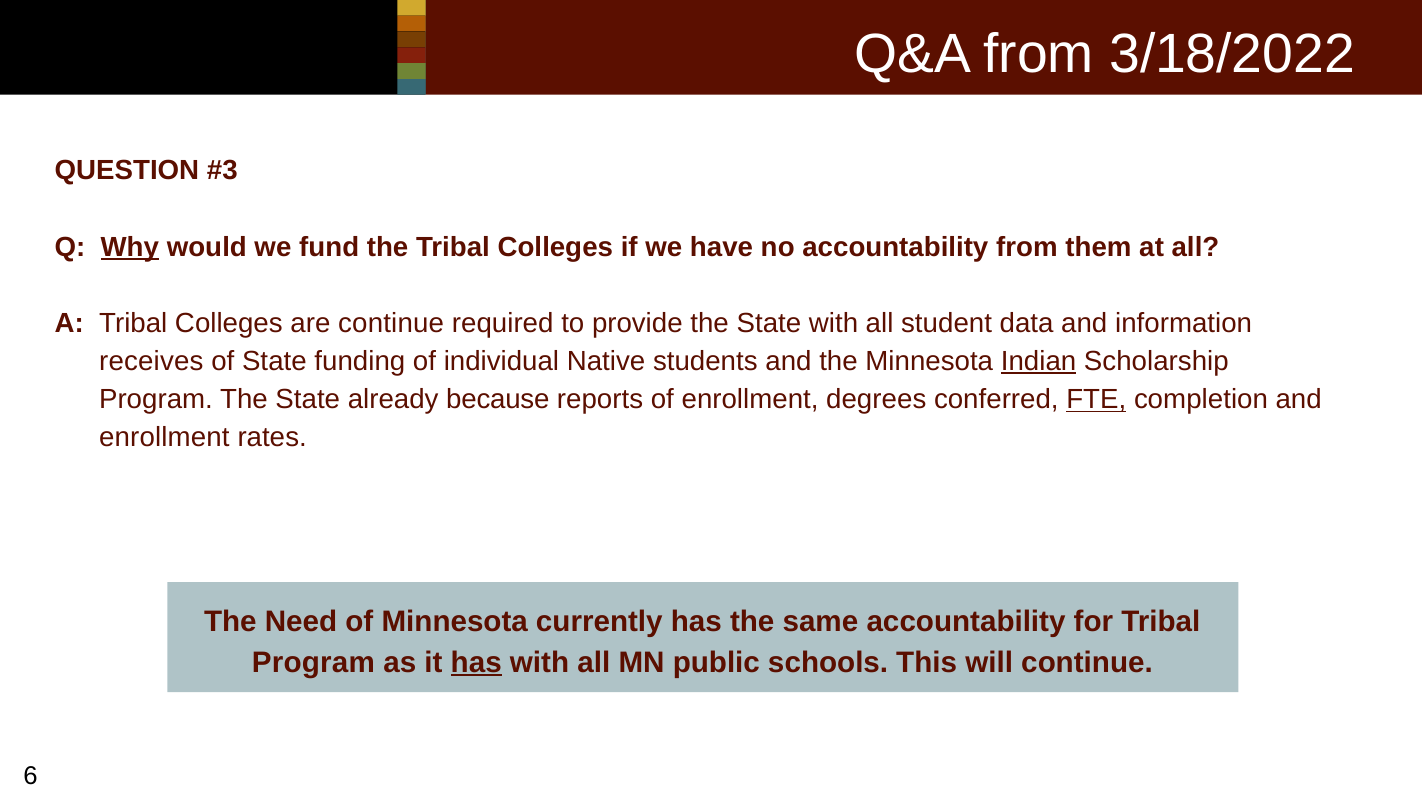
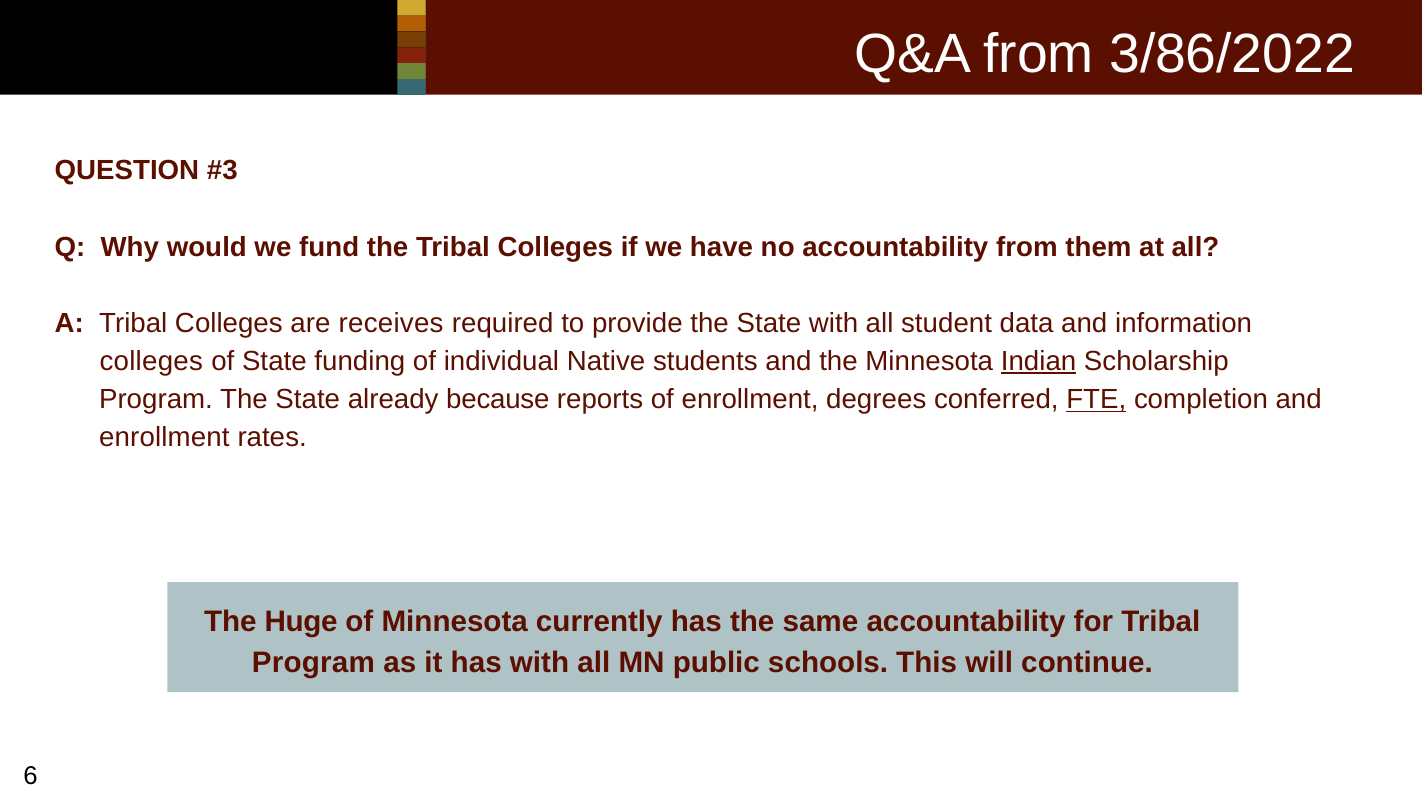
3/18/2022: 3/18/2022 -> 3/86/2022 (1232, 54)
Why underline: present -> none (130, 247)
are continue: continue -> receives (391, 323)
receives: receives -> colleges (151, 361)
Need: Need -> Huge (301, 621)
has underline: present -> none (476, 662)
